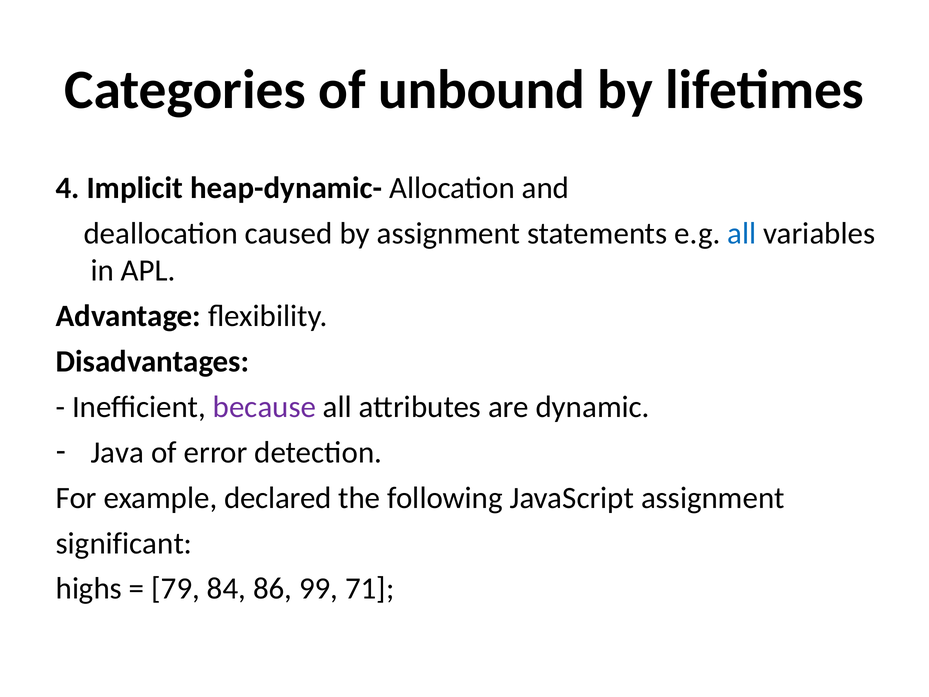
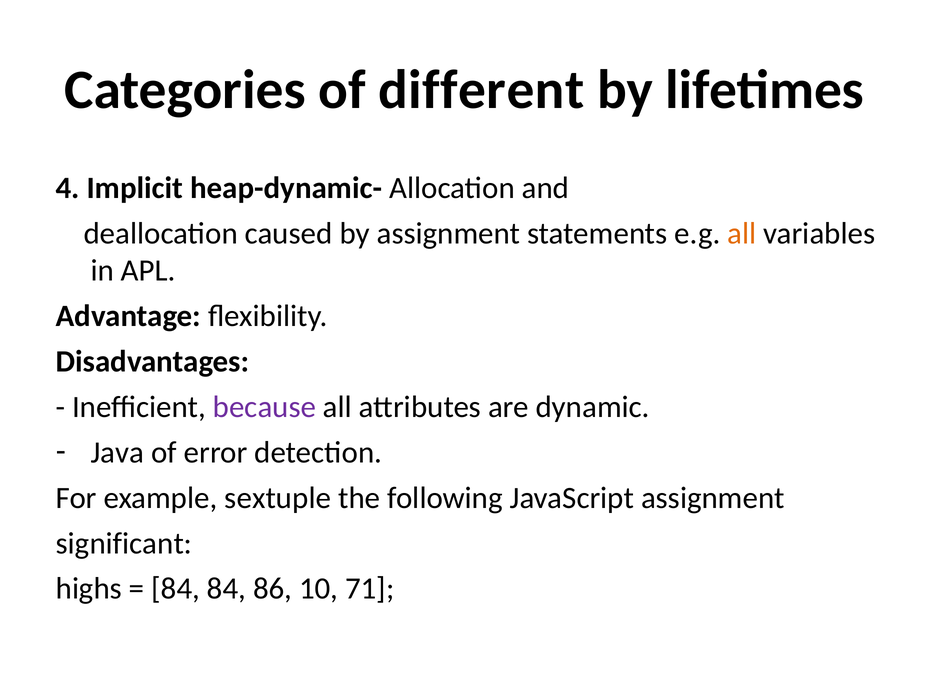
unbound: unbound -> different (481, 90)
all colour: blue -> orange (742, 233)
declared: declared -> sextuple (278, 498)
79: 79 -> 84 (176, 589)
99: 99 -> 10 (319, 589)
